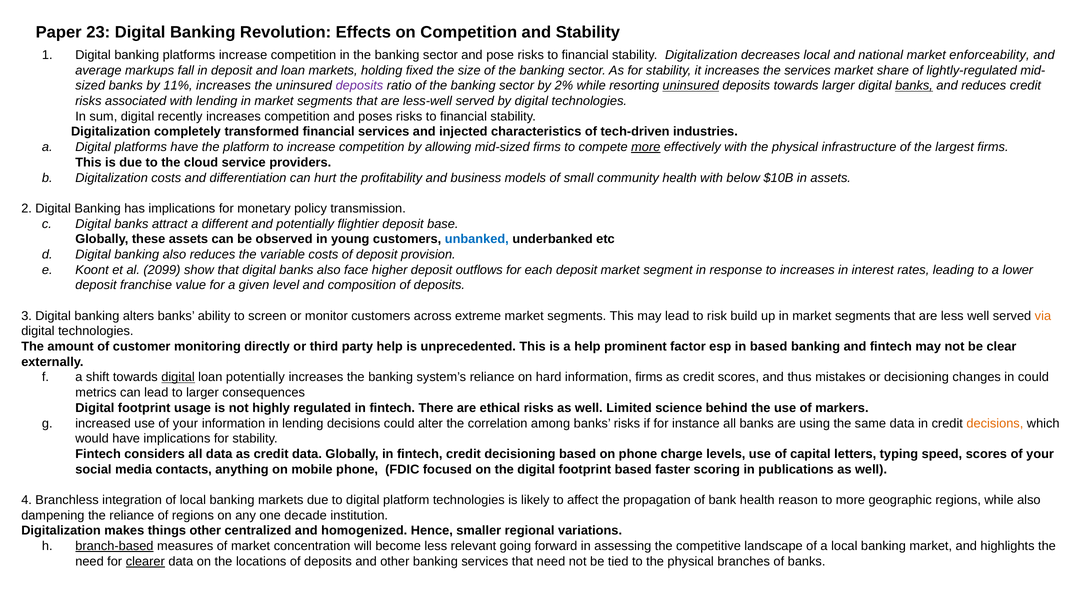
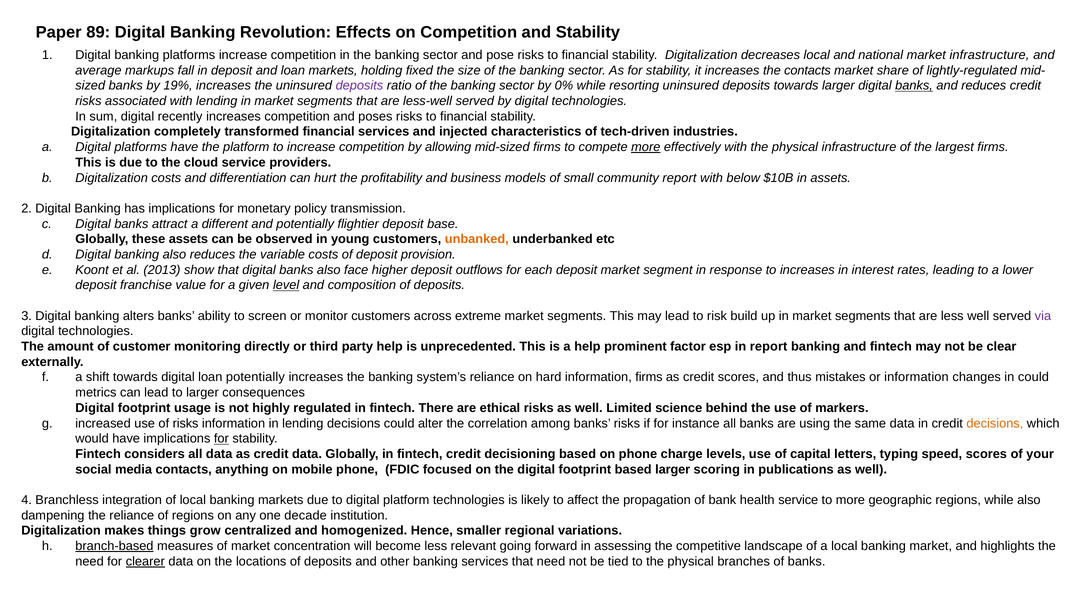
23: 23 -> 89 (98, 32)
market enforceability: enforceability -> infrastructure (989, 55)
the services: services -> contacts (808, 70)
11%: 11% -> 19% (178, 86)
2%: 2% -> 0% (564, 86)
uninsured underline: present -> none (691, 86)
community health: health -> report (679, 178)
unbanked colour: blue -> orange (477, 239)
2099: 2099 -> 2013 (162, 270)
level underline: none -> present (286, 285)
via colour: orange -> purple (1043, 316)
in based: based -> report (769, 346)
digital underline: present -> none (178, 377)
or decisioning: decisioning -> information (916, 377)
use of your: your -> risks (186, 423)
for underline: none -> present (221, 438)
based faster: faster -> larger (673, 469)
health reason: reason -> service (798, 500)
things other: other -> grow (205, 530)
